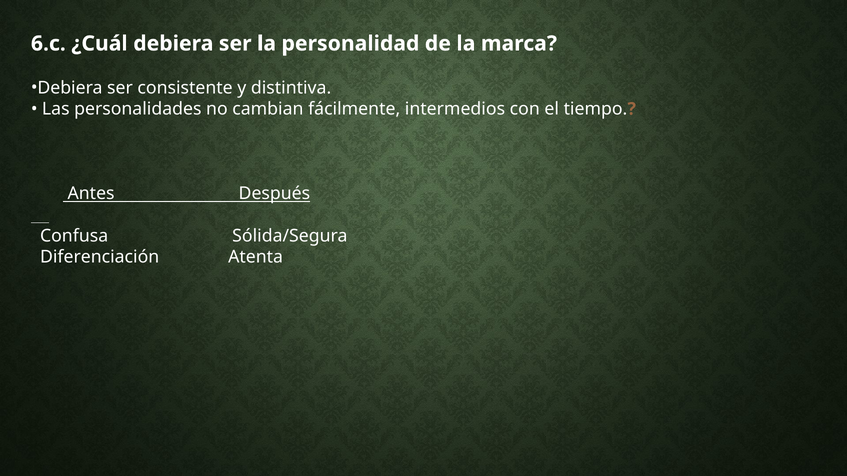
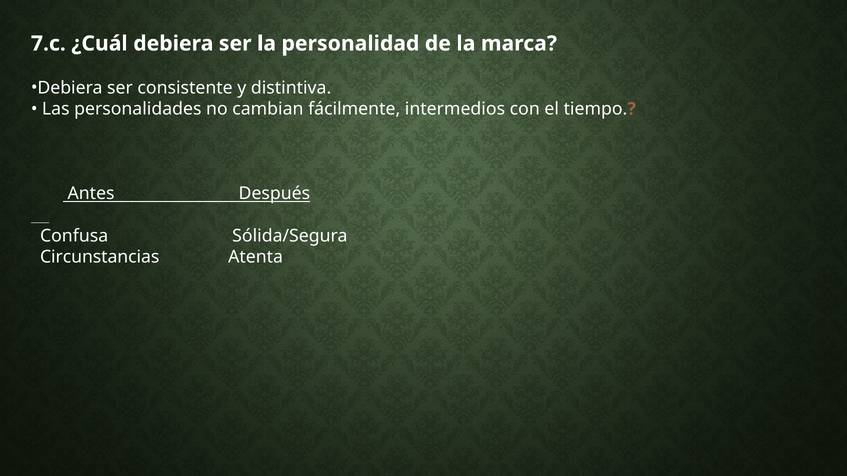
6.c: 6.c -> 7.c (48, 44)
Diferenciación: Diferenciación -> Circunstancias (100, 257)
